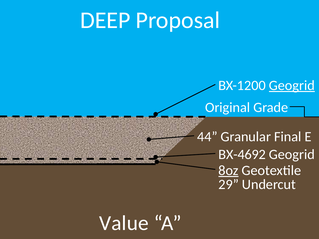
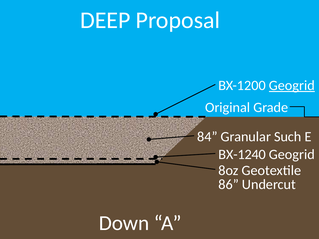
44: 44 -> 84 (207, 137)
Final: Final -> Such (288, 137)
BX-4692: BX-4692 -> BX-1240 (242, 155)
8oz underline: present -> none (229, 171)
29: 29 -> 86 (229, 185)
Value: Value -> Down (124, 223)
